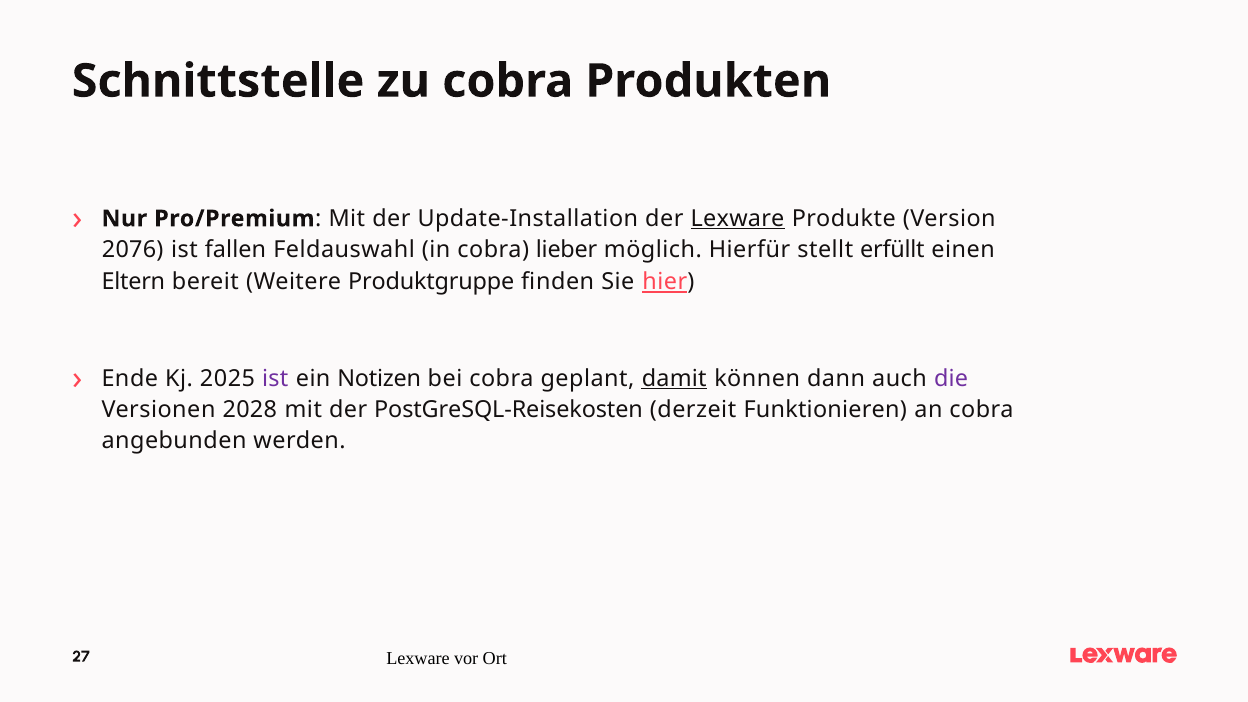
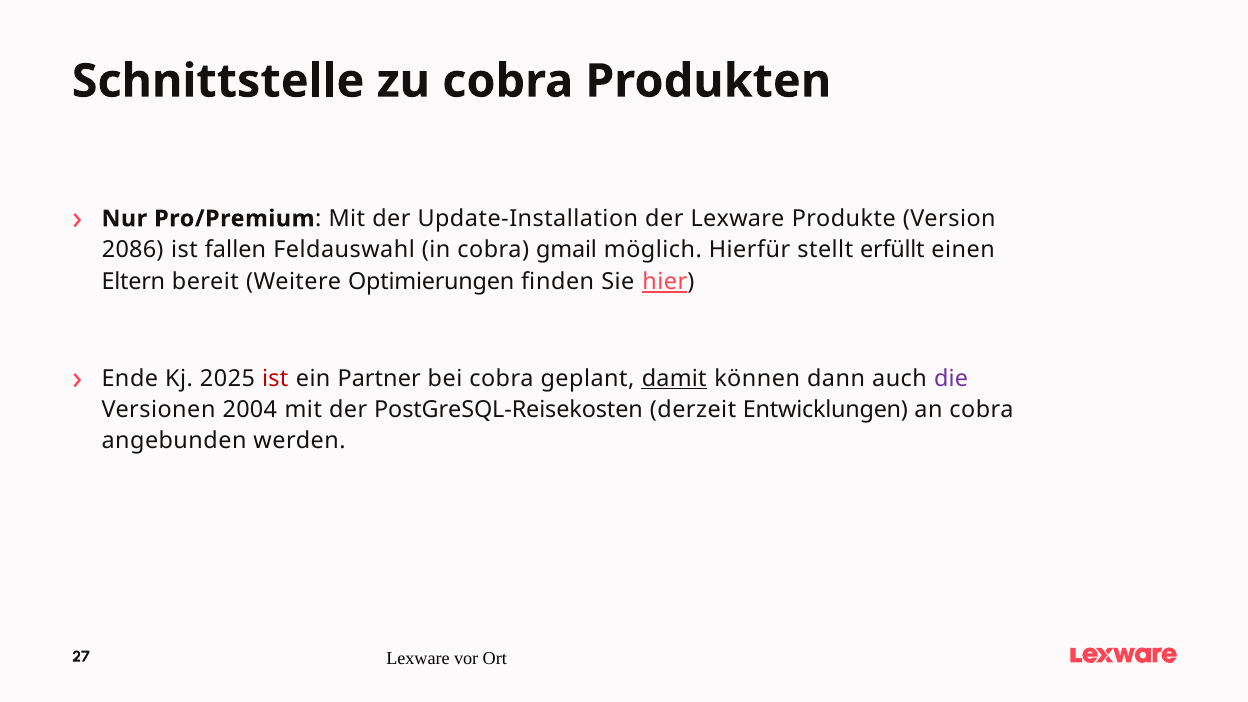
Lexware underline: present -> none (738, 219)
2076: 2076 -> 2086 (133, 250)
lieber: lieber -> gmail (567, 250)
Produktgruppe: Produktgruppe -> Optimierungen (431, 281)
ist colour: purple -> red (275, 379)
Notizen: Notizen -> Partner (379, 379)
2028: 2028 -> 2004 (250, 410)
Funktionieren: Funktionieren -> Entwicklungen (825, 410)
